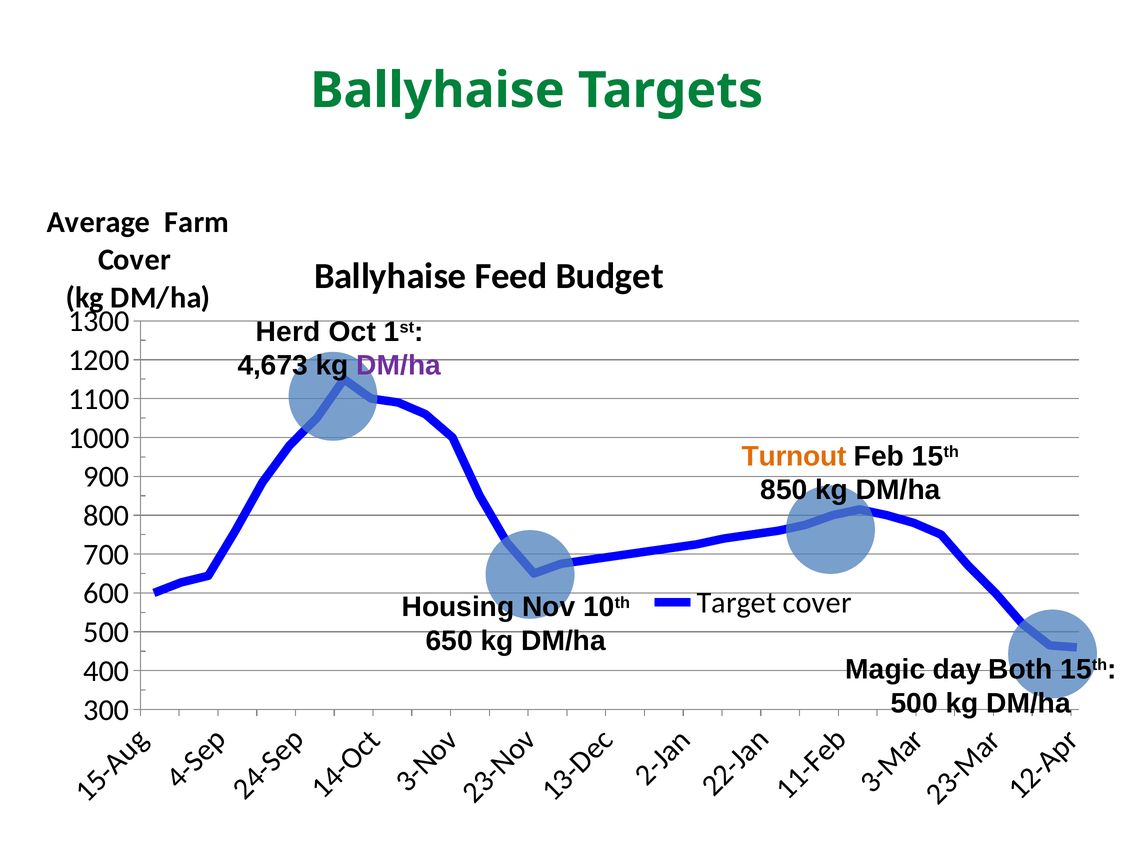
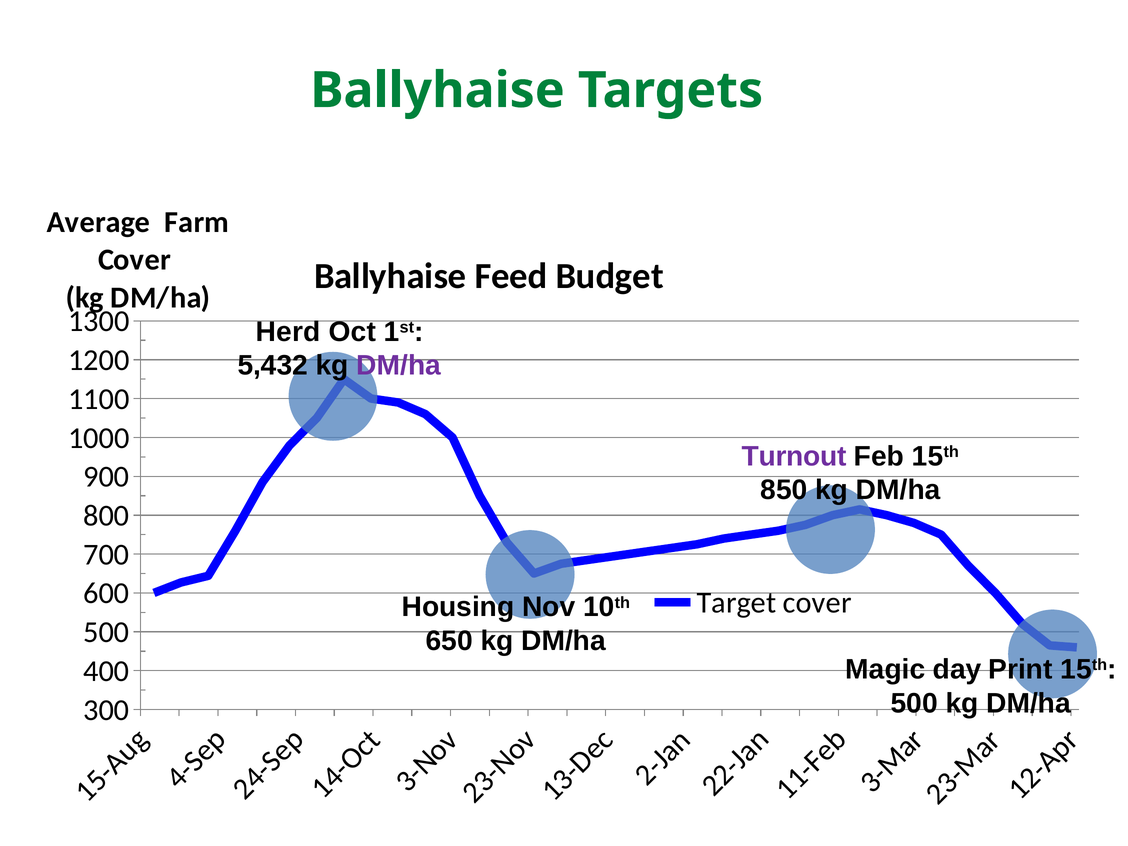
4,673: 4,673 -> 5,432 (273, 366)
Turnout colour: orange -> purple (794, 456)
Both: Both -> Print (1020, 669)
